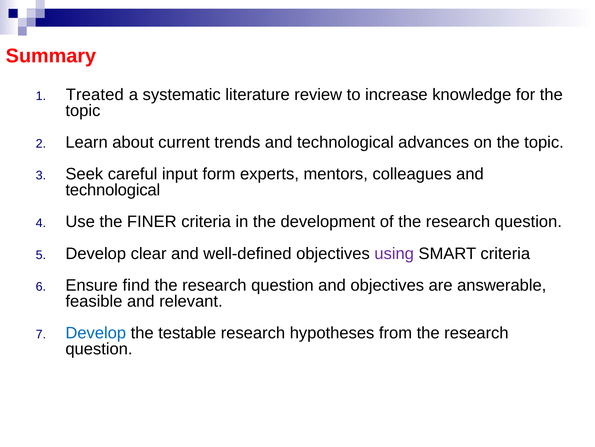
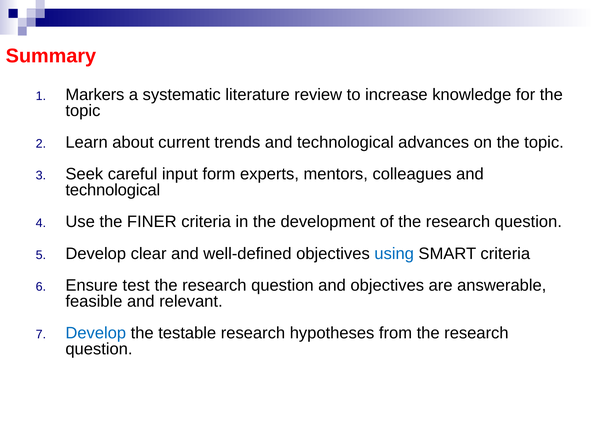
Treated: Treated -> Markers (95, 94)
using colour: purple -> blue (394, 253)
find: find -> test (136, 285)
